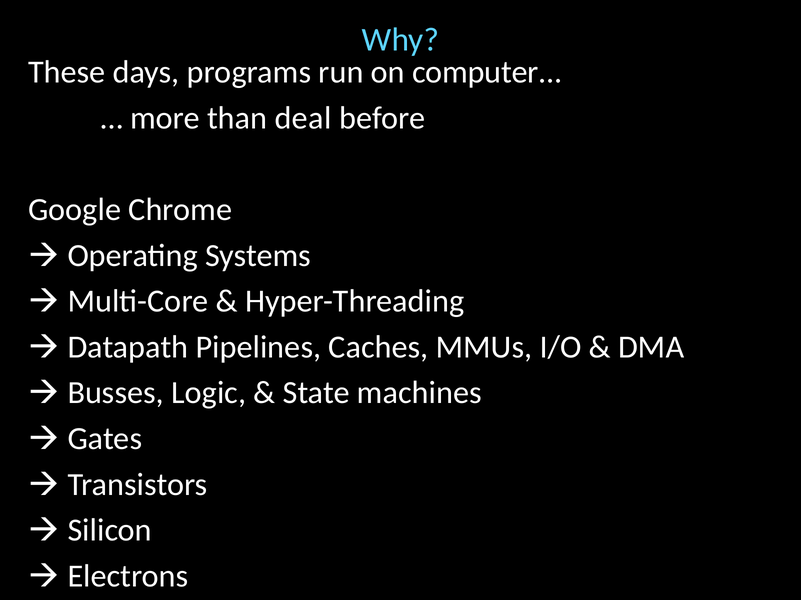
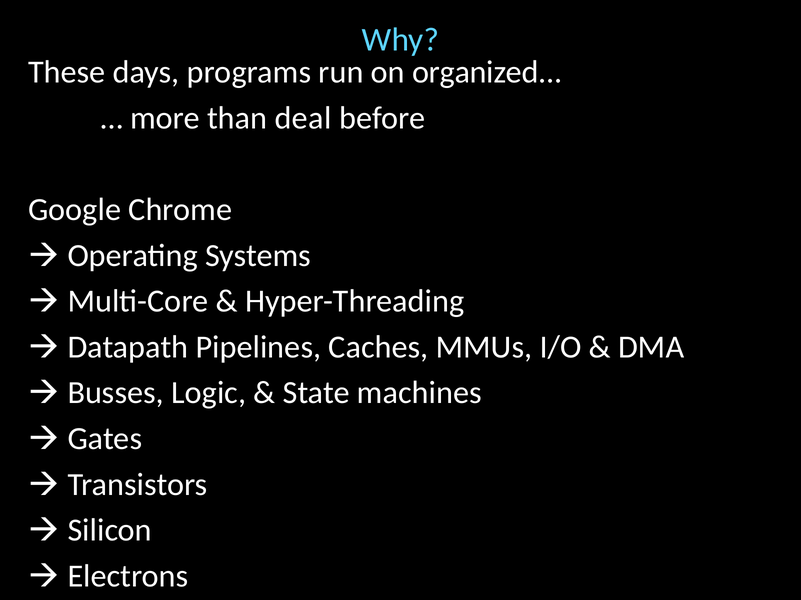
computer: computer -> organized (487, 72)
